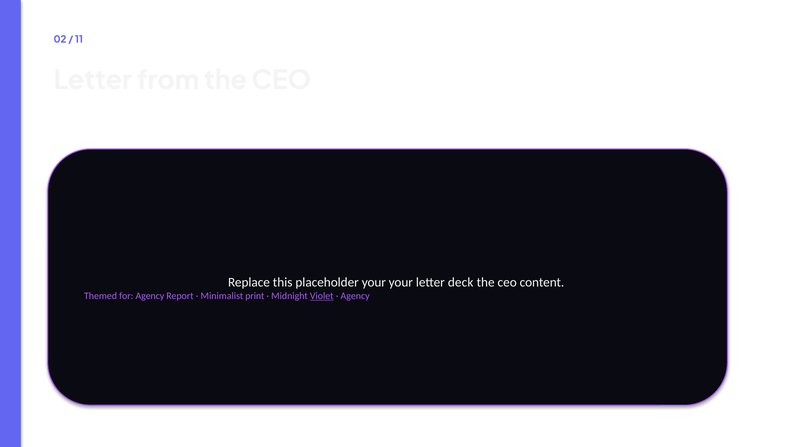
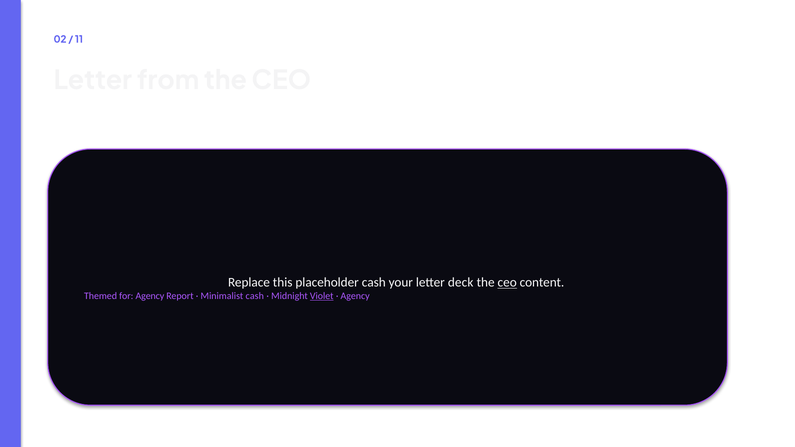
placeholder your: your -> cash (374, 283)
ceo underline: none -> present (507, 283)
Minimalist print: print -> cash (255, 296)
